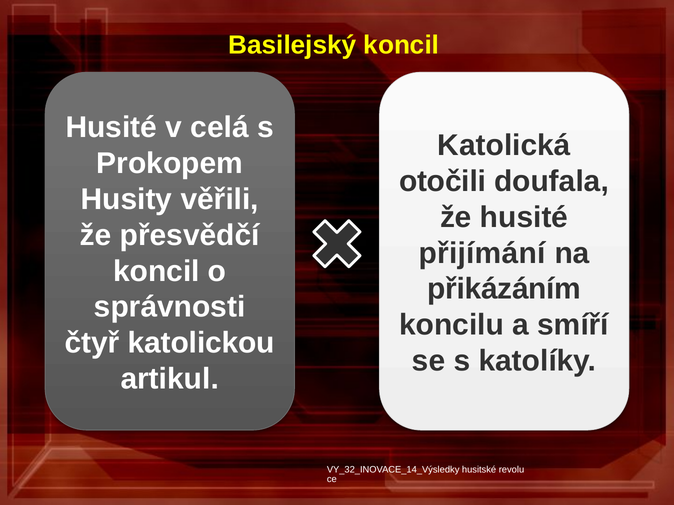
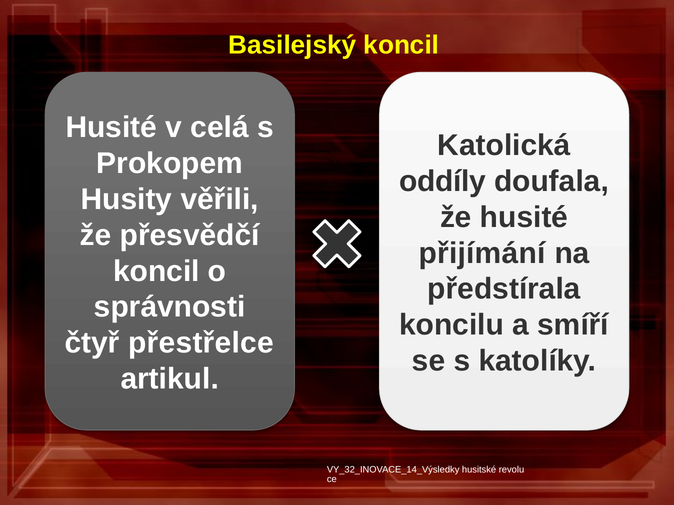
otočili: otočili -> oddíly (443, 182)
přikázáním: přikázáním -> předstírala (504, 289)
katolickou: katolickou -> přestřelce (201, 343)
